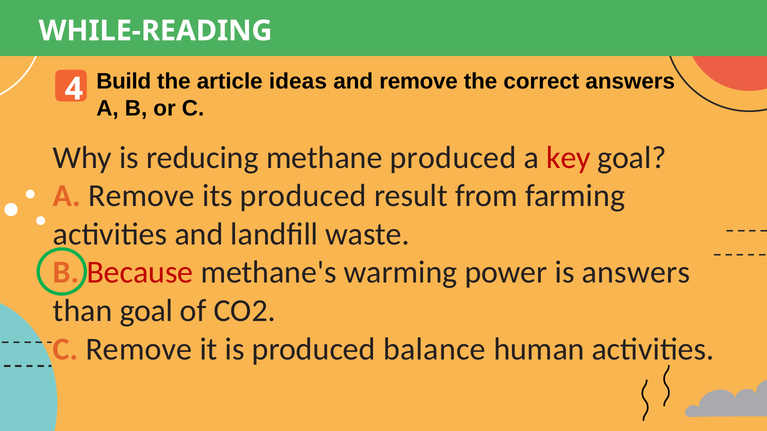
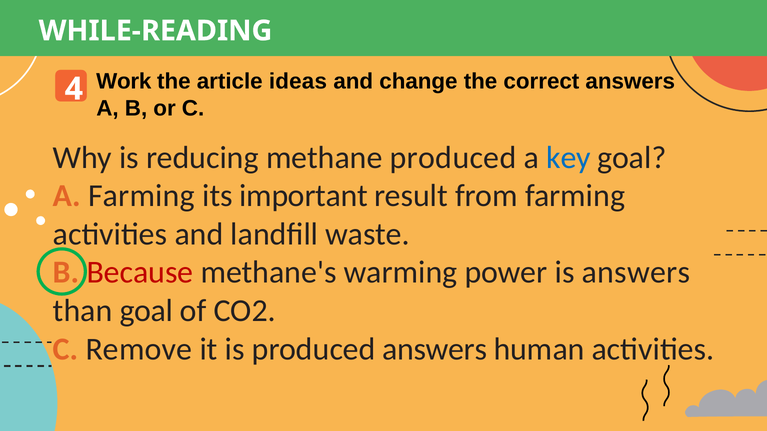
Build: Build -> Work (124, 82)
and remove: remove -> change (418, 82)
key colour: red -> blue (568, 158)
A Remove: Remove -> Farming (141, 196)
its produced: produced -> important (304, 196)
produced balance: balance -> answers (435, 349)
